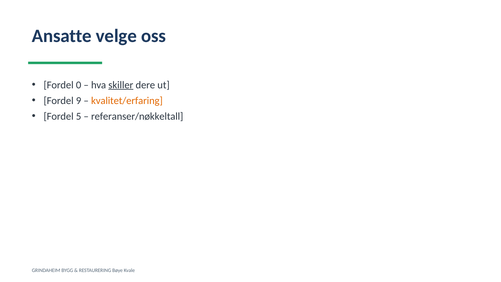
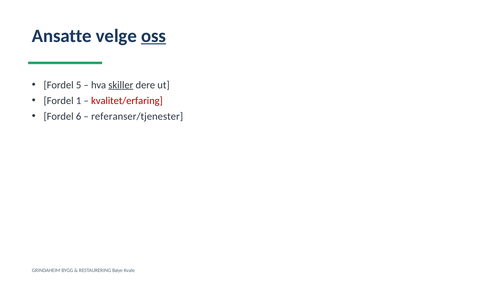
oss underline: none -> present (154, 36)
0: 0 -> 5 (79, 85)
9: 9 -> 1 (79, 101)
kvalitet/erfaring colour: orange -> red (127, 101)
5: 5 -> 6 (79, 116)
referanser/nøkkeltall: referanser/nøkkeltall -> referanser/tjenester (137, 116)
